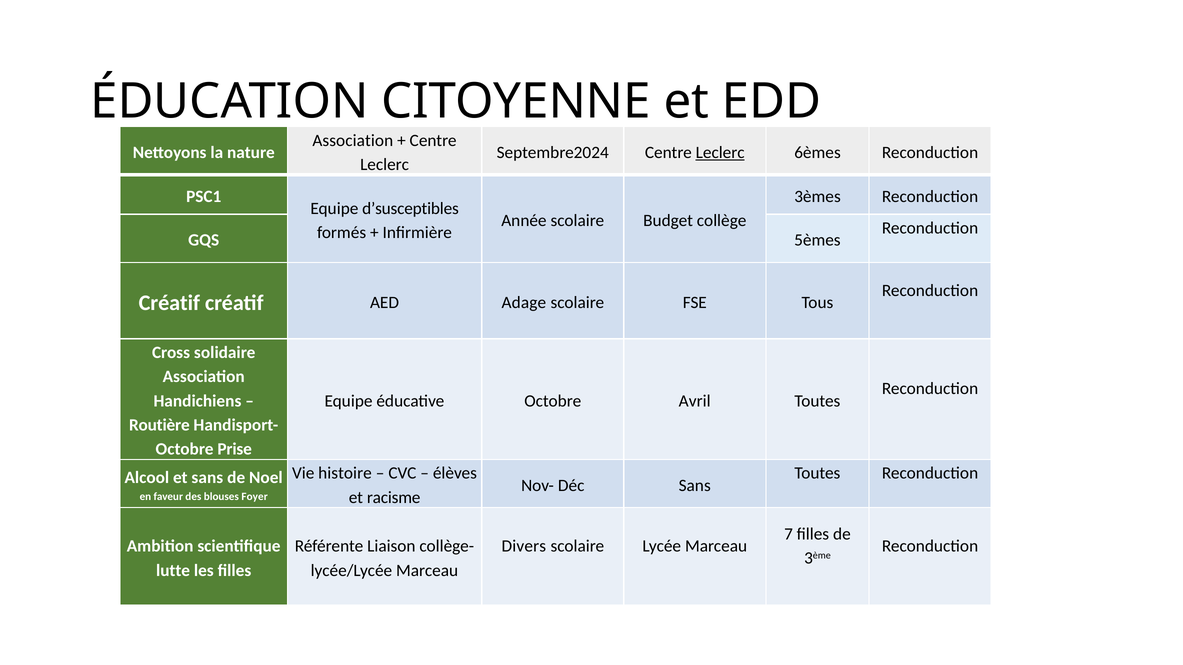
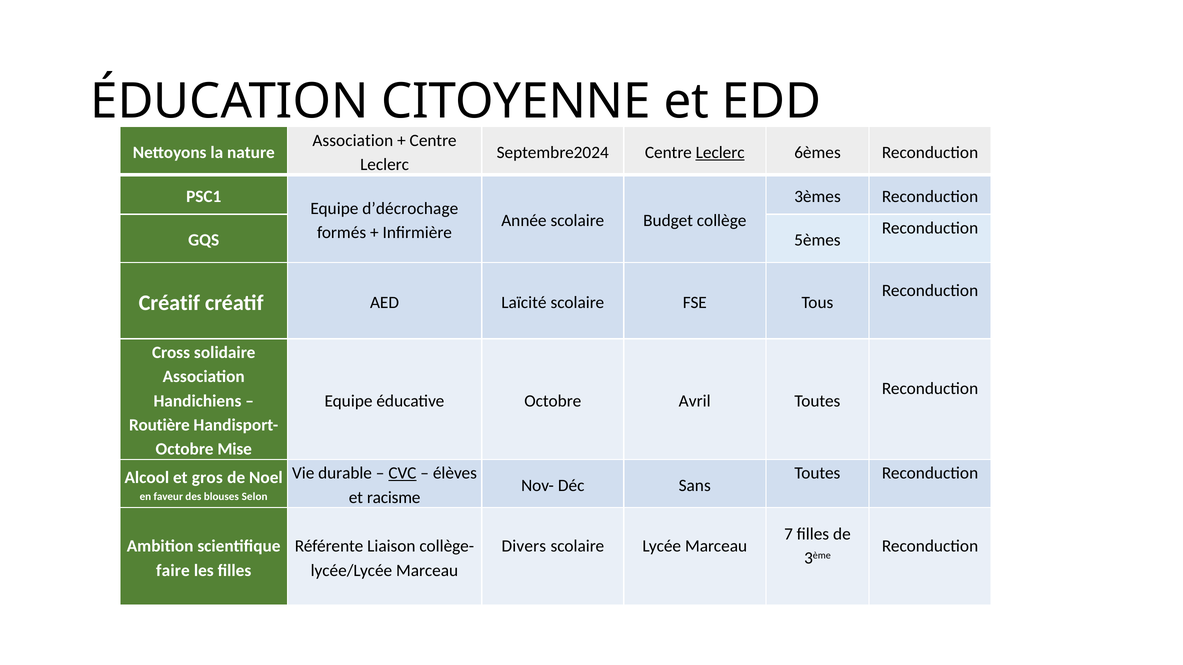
d’susceptibles: d’susceptibles -> d’décrochage (410, 209)
Adage: Adage -> Laïcité (524, 303)
Prise: Prise -> Mise (235, 449)
histoire: histoire -> durable (345, 474)
CVC underline: none -> present (402, 474)
et sans: sans -> gros (207, 478)
Foyer: Foyer -> Selon (255, 497)
lutte: lutte -> faire (173, 571)
